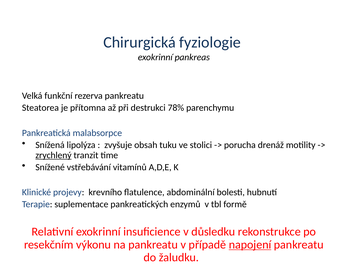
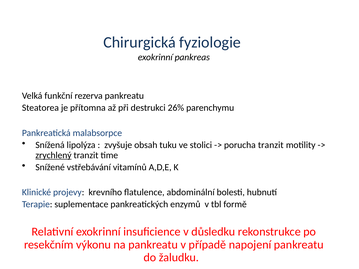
78%: 78% -> 26% (176, 108)
porucha drenáž: drenáž -> tranzit (271, 145)
napojení underline: present -> none (250, 245)
